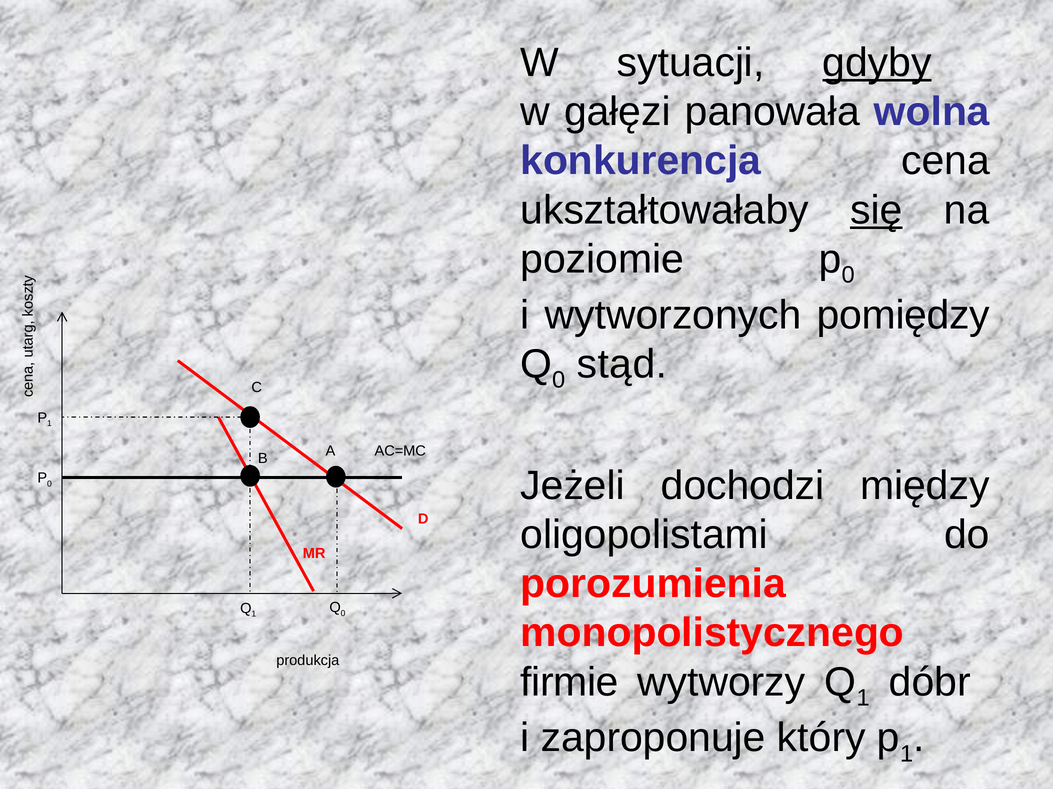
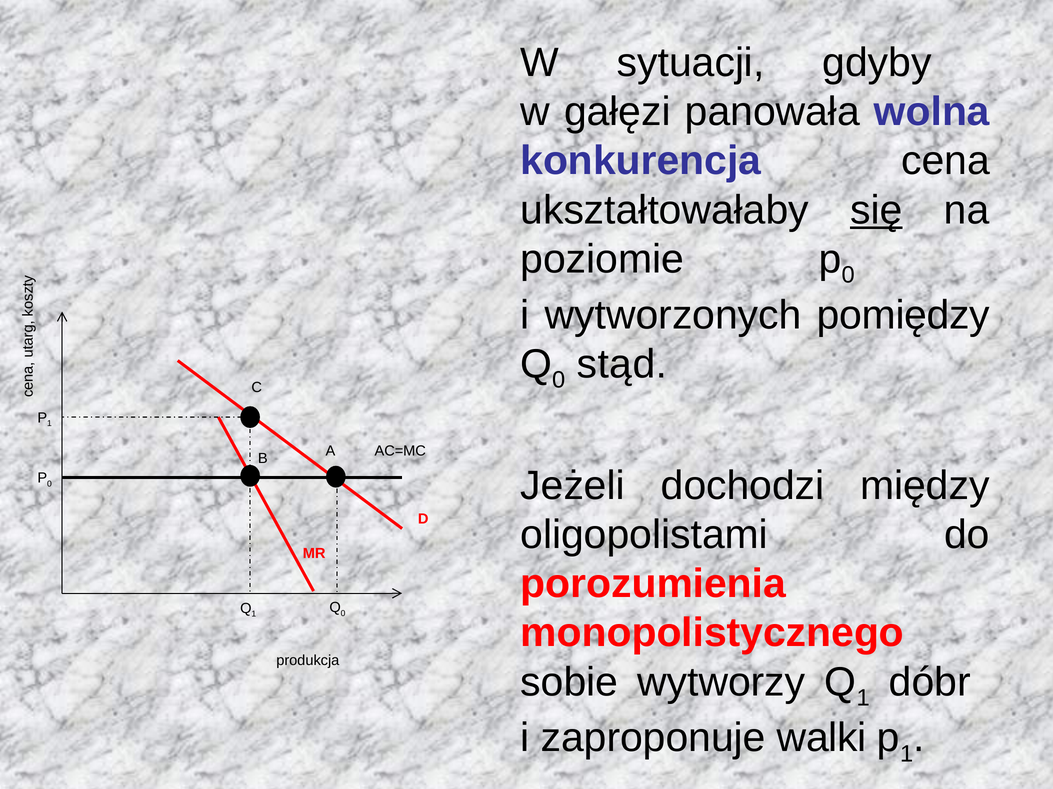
gdyby underline: present -> none (877, 63)
firmie: firmie -> sobie (569, 683)
który: który -> walki (822, 739)
